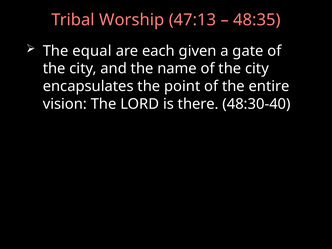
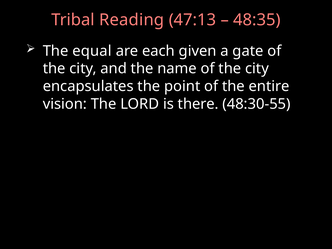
Worship: Worship -> Reading (132, 20)
48:30-40: 48:30-40 -> 48:30-55 (257, 104)
